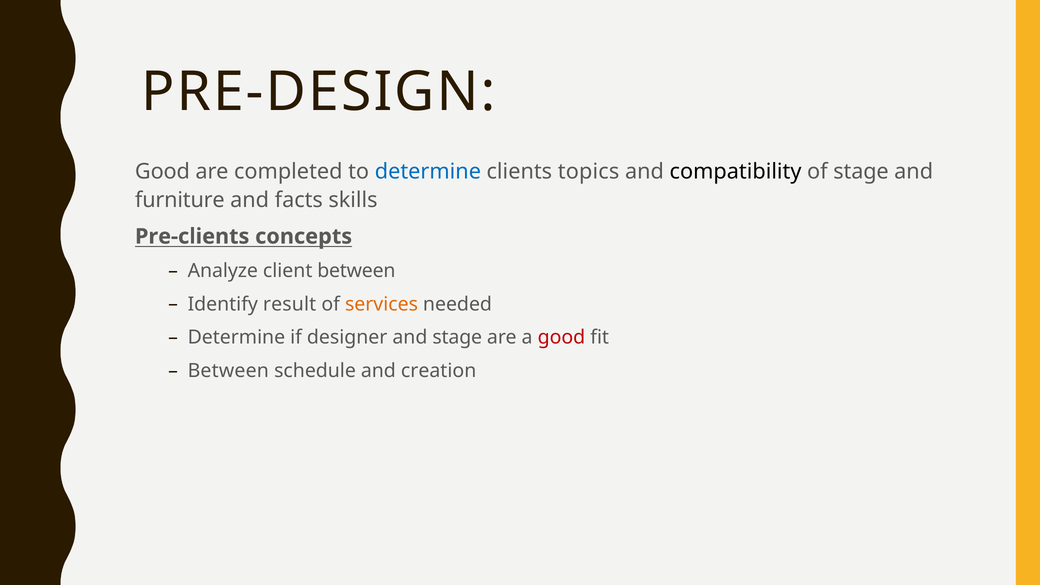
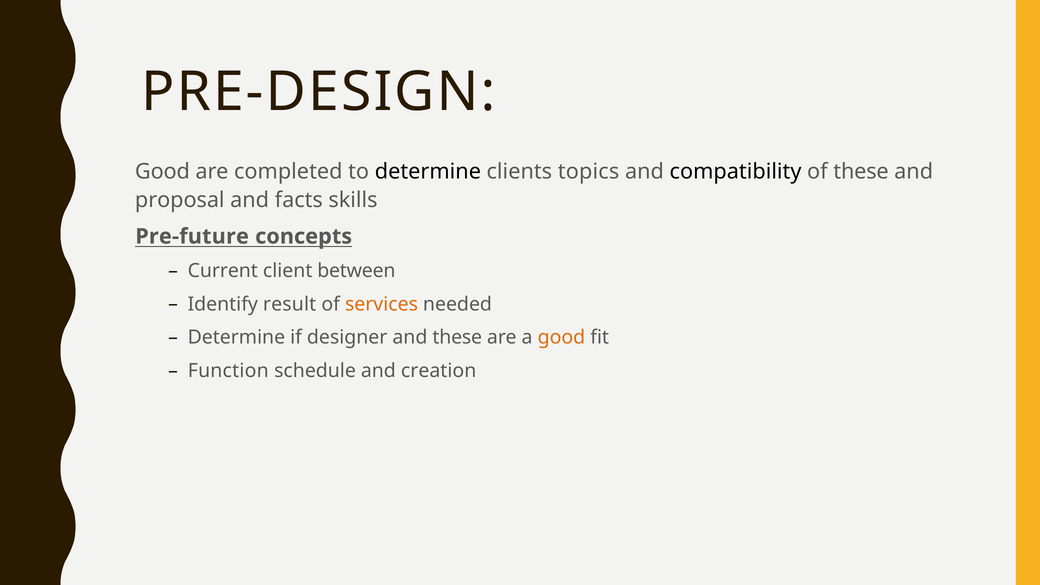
determine colour: blue -> black (428, 172)
of stage: stage -> these (861, 172)
furniture: furniture -> proposal (180, 200)
Pre-clients: Pre-clients -> Pre-future (192, 236)
Analyze: Analyze -> Current (223, 271)
and stage: stage -> these (457, 338)
good colour: red -> orange (561, 338)
Between: Between -> Function (228, 371)
